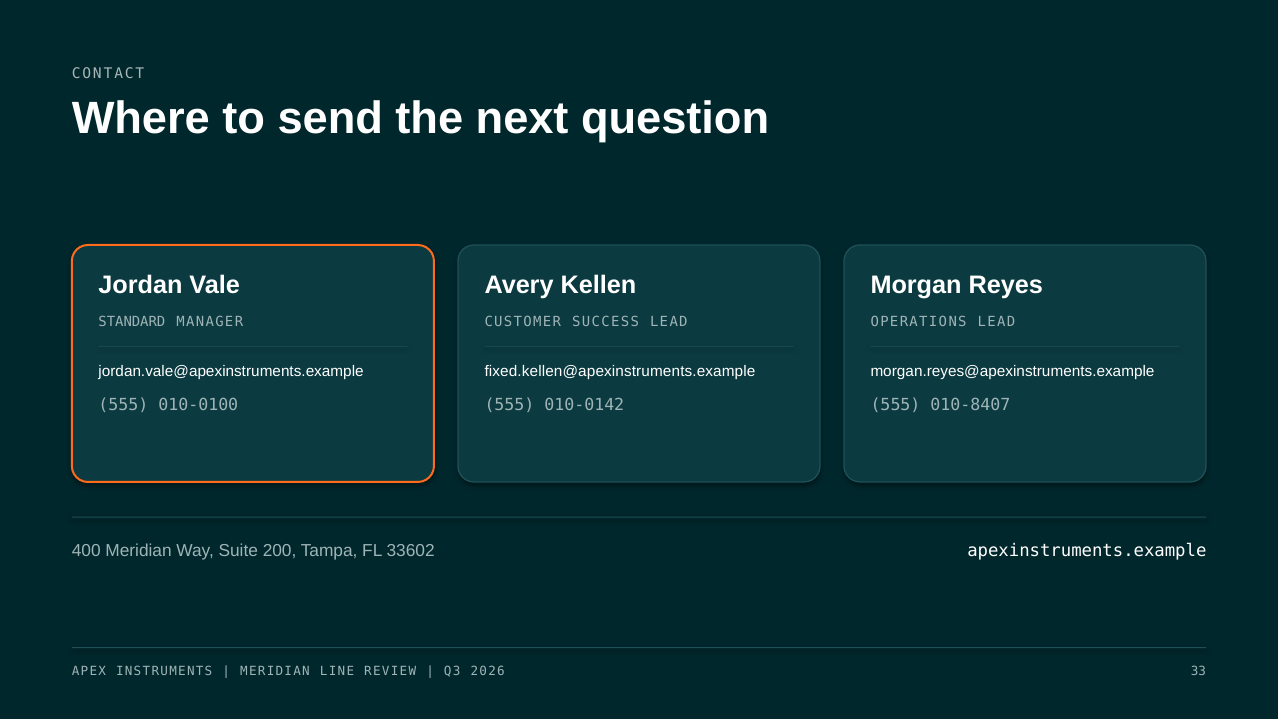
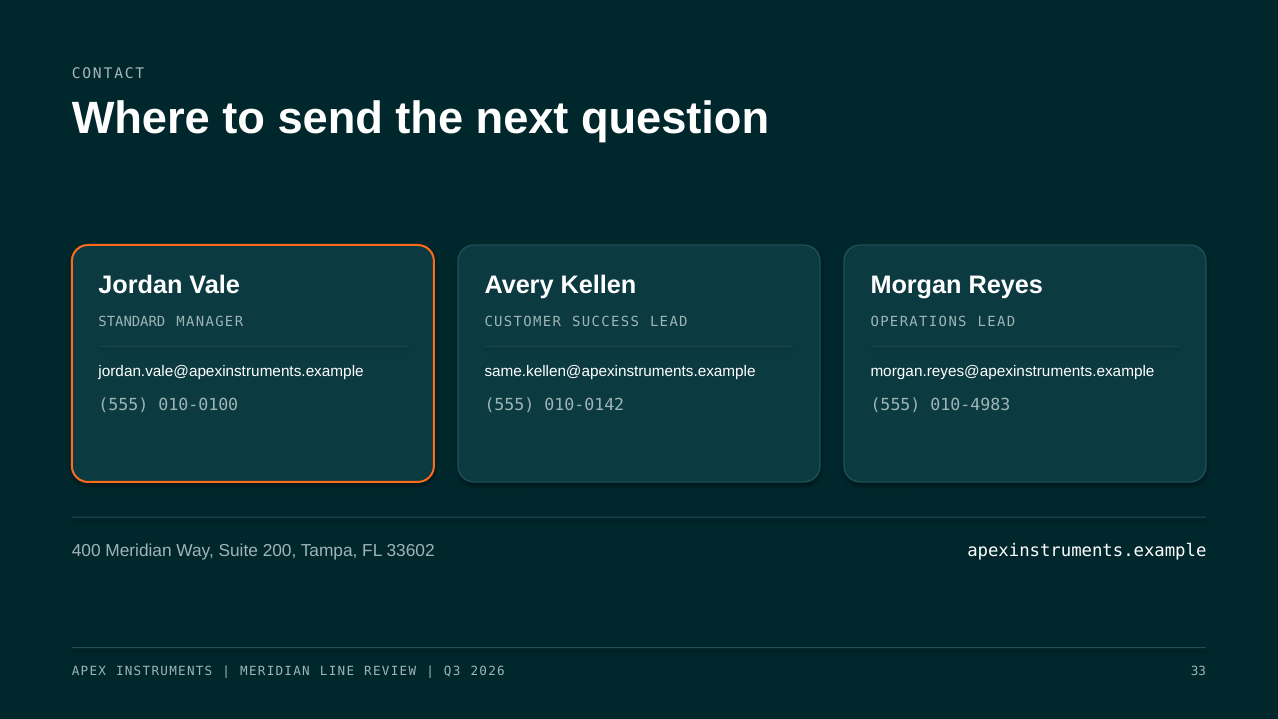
fixed.kellen@apexinstruments.example: fixed.kellen@apexinstruments.example -> same.kellen@apexinstruments.example (620, 372)
010-8407: 010-8407 -> 010-4983 (970, 405)
